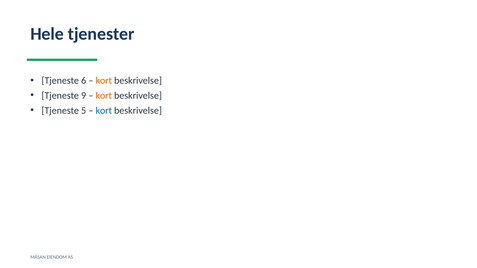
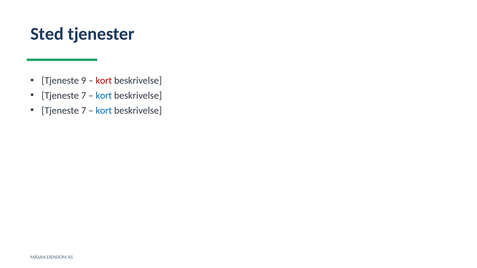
Hele: Hele -> Sted (47, 34)
6: 6 -> 9 (84, 81)
kort colour: orange -> red (104, 81)
9: 9 -> 7 (84, 96)
kort colour: orange -> blue (104, 96)
5: 5 -> 7 (84, 111)
